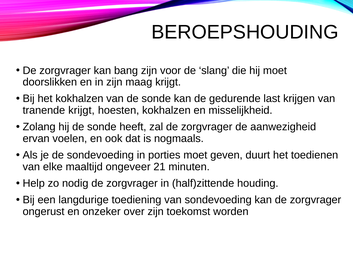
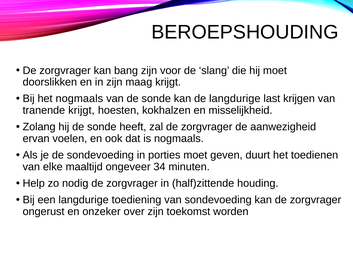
het kokhalzen: kokhalzen -> nogmaals (79, 99)
de gedurende: gedurende -> langdurige (235, 99)
21: 21 -> 34 (159, 167)
